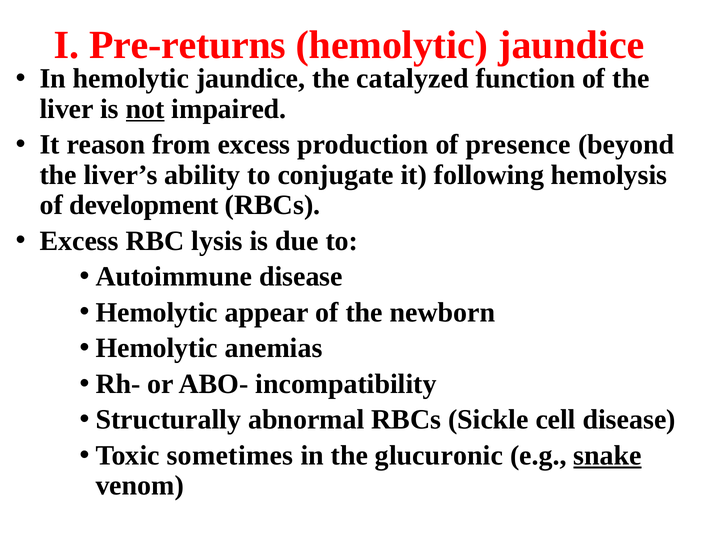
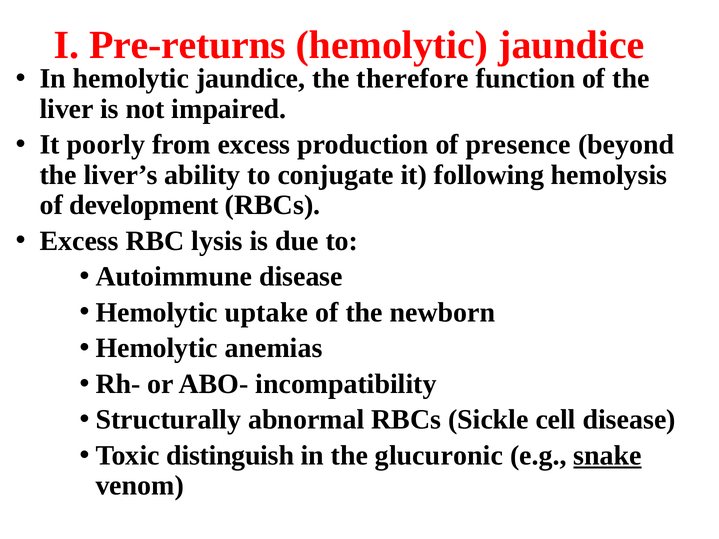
catalyzed: catalyzed -> therefore (413, 79)
not underline: present -> none (145, 109)
reason: reason -> poorly (106, 145)
appear: appear -> uptake (267, 313)
sometimes: sometimes -> distinguish (230, 456)
